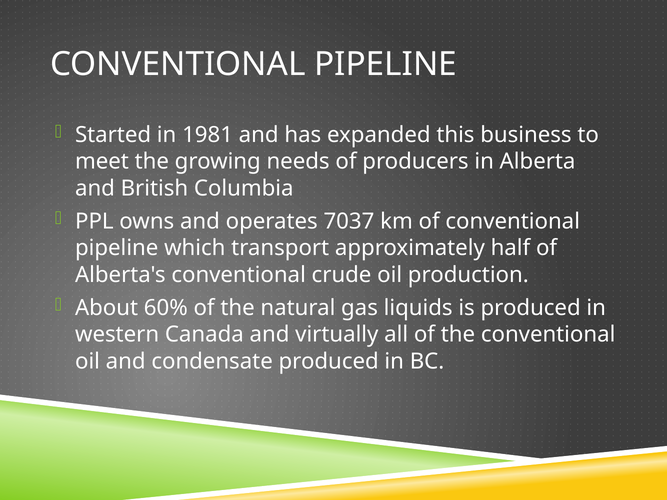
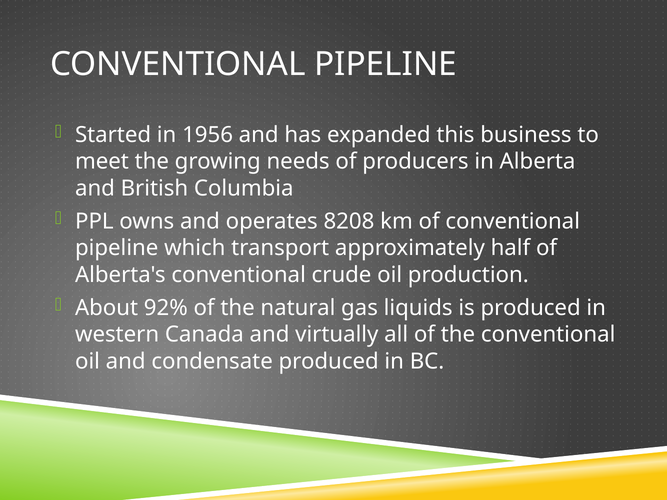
1981: 1981 -> 1956 (208, 135)
7037: 7037 -> 8208 (349, 221)
60%: 60% -> 92% (166, 308)
